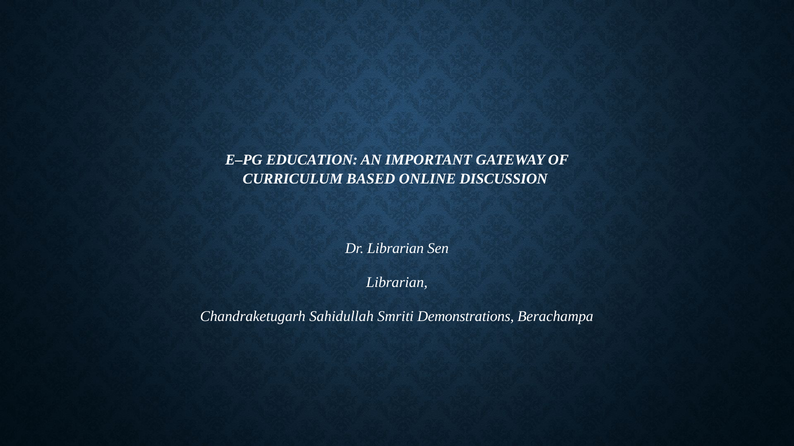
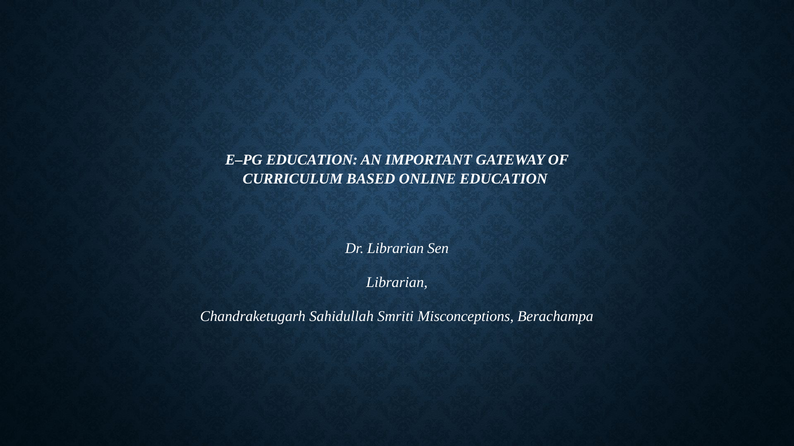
ONLINE DISCUSSION: DISCUSSION -> EDUCATION (504, 179)
Demonstrations: Demonstrations -> Misconceptions (466, 317)
